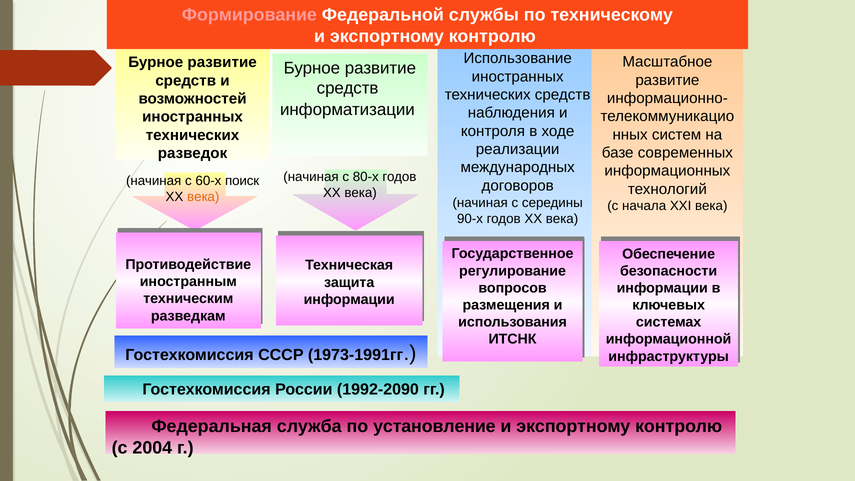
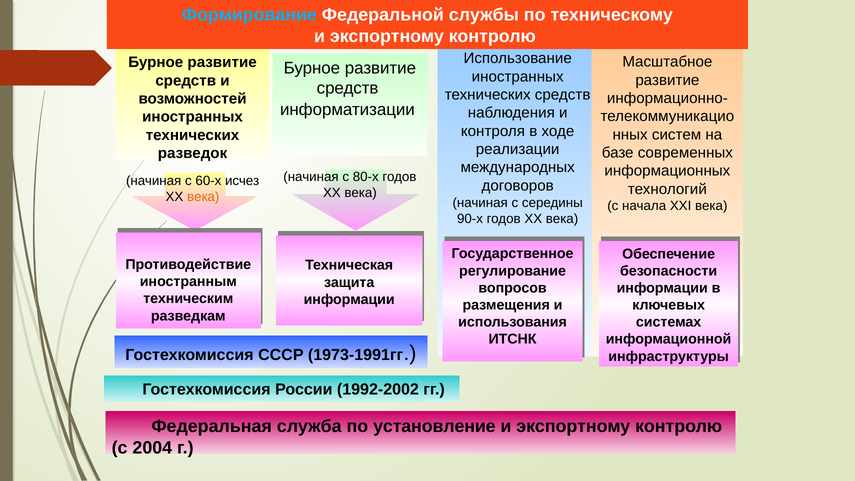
Формирование colour: pink -> light blue (249, 15)
поиск: поиск -> исчез (242, 181)
1992-2090: 1992-2090 -> 1992-2002 (378, 389)
